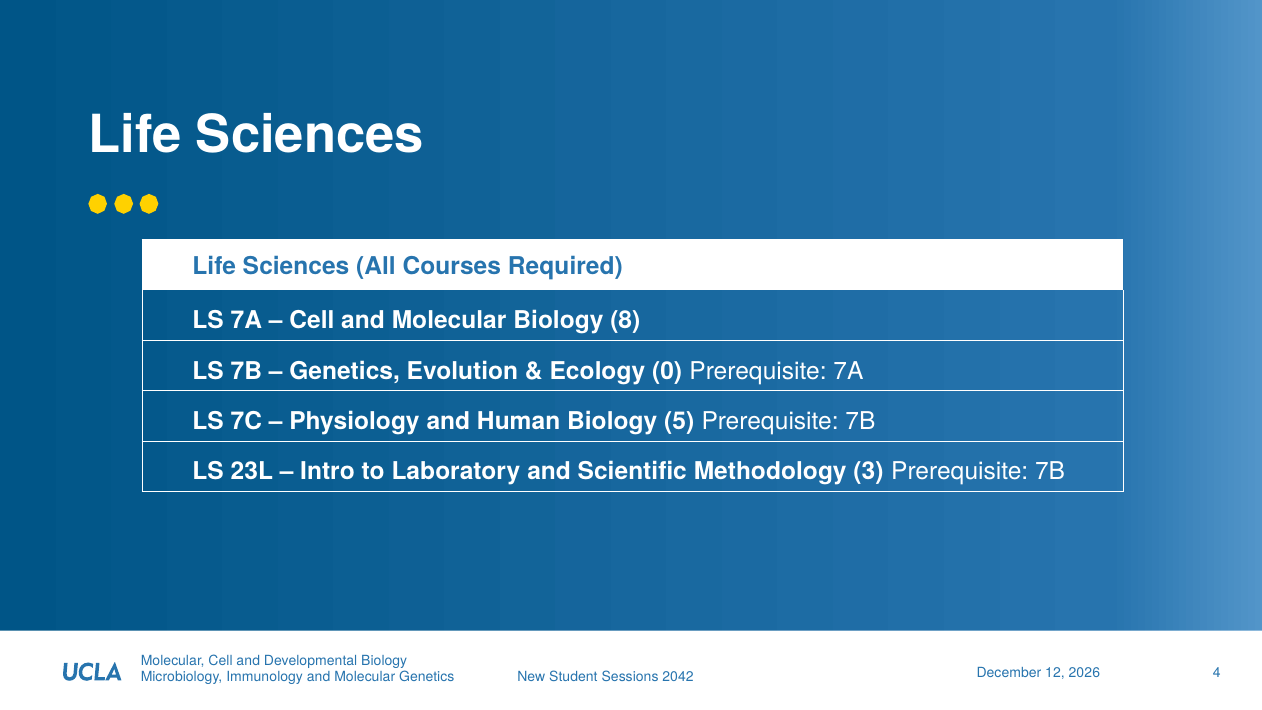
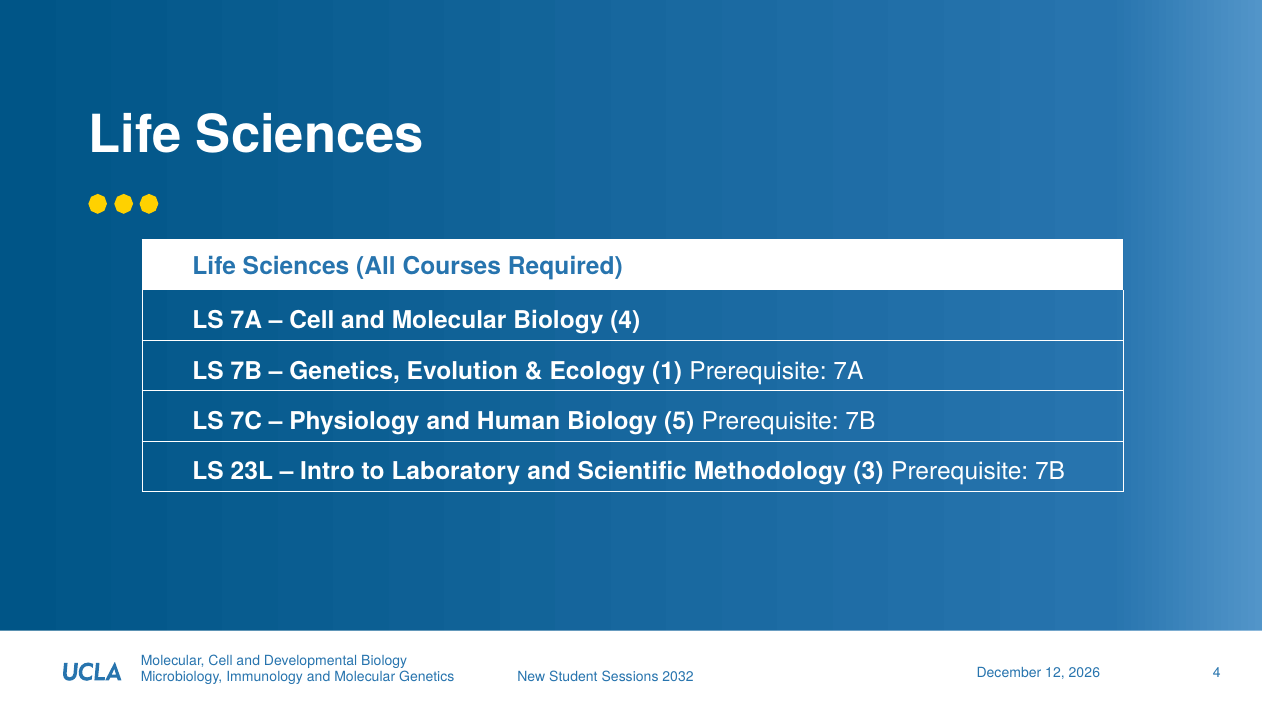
Biology 8: 8 -> 4 (625, 321)
0: 0 -> 1 (667, 371)
2042: 2042 -> 2032 (678, 677)
